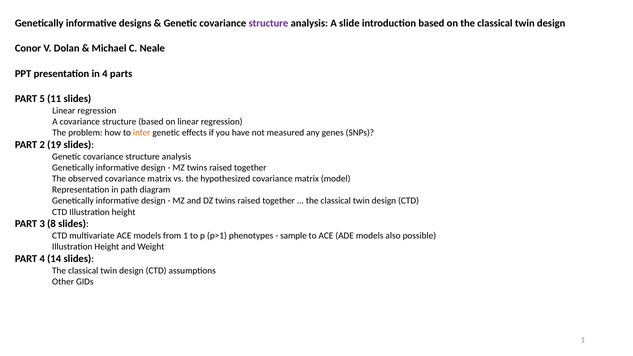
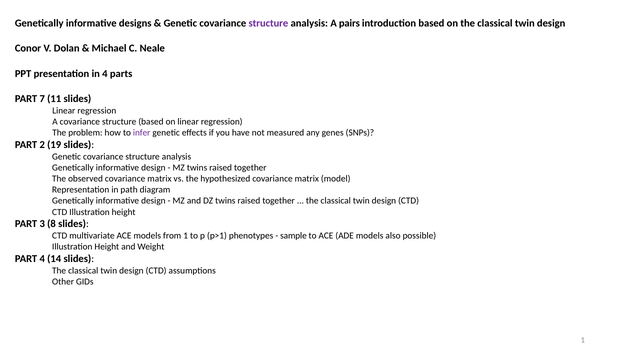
slide: slide -> pairs (349, 23)
5: 5 -> 7 (42, 99)
infer colour: orange -> purple (142, 133)
